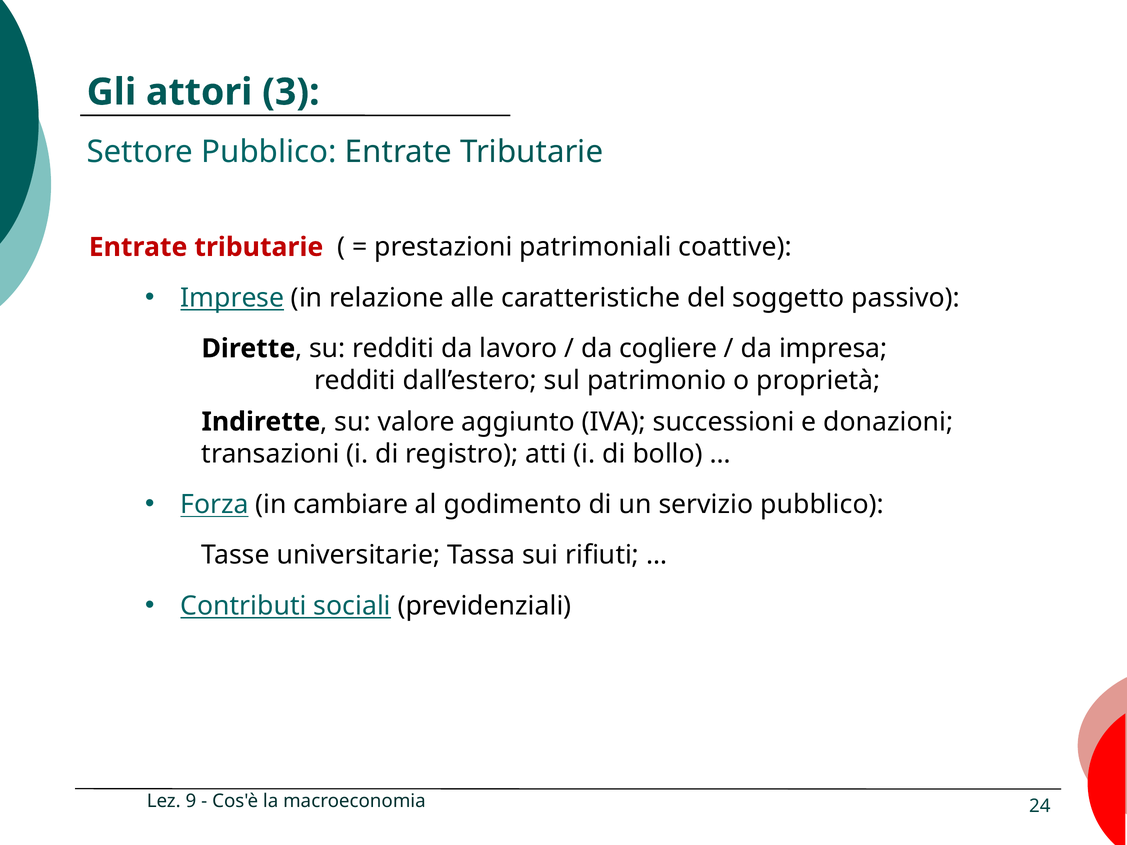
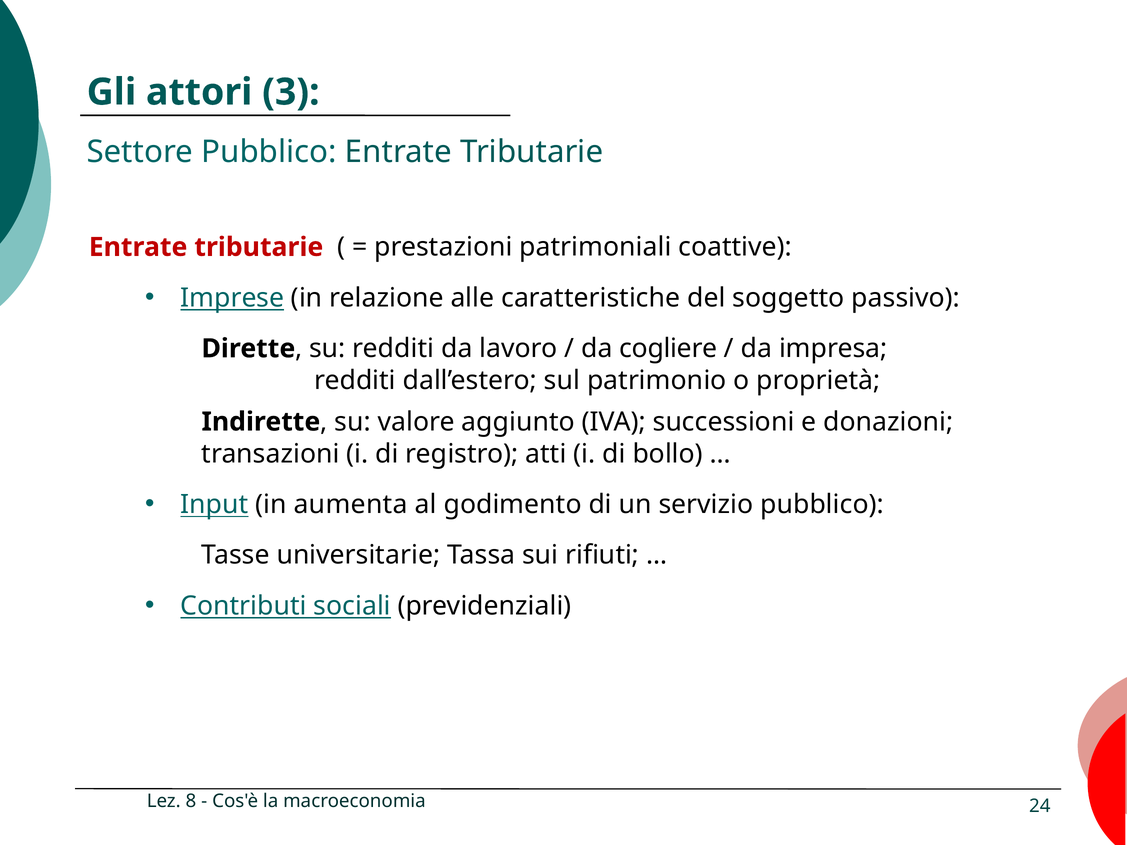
Forza: Forza -> Input (214, 505)
cambiare: cambiare -> aumenta (351, 505)
9: 9 -> 8 (191, 801)
